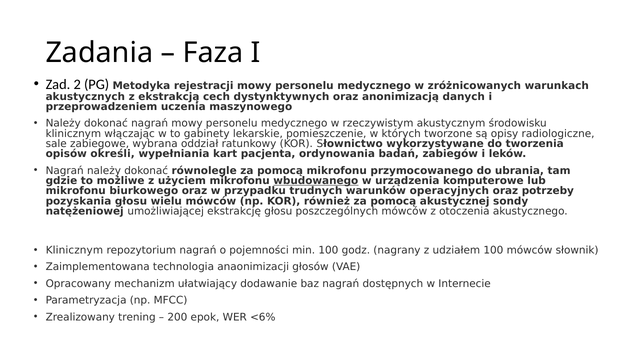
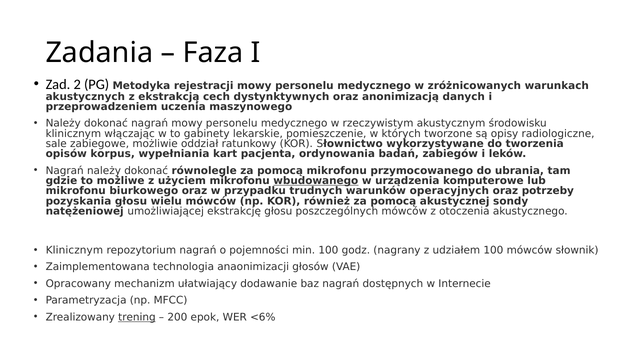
wybrana: wybrana -> możliwie (155, 144)
określi: określi -> korpus (113, 154)
trening underline: none -> present (137, 317)
